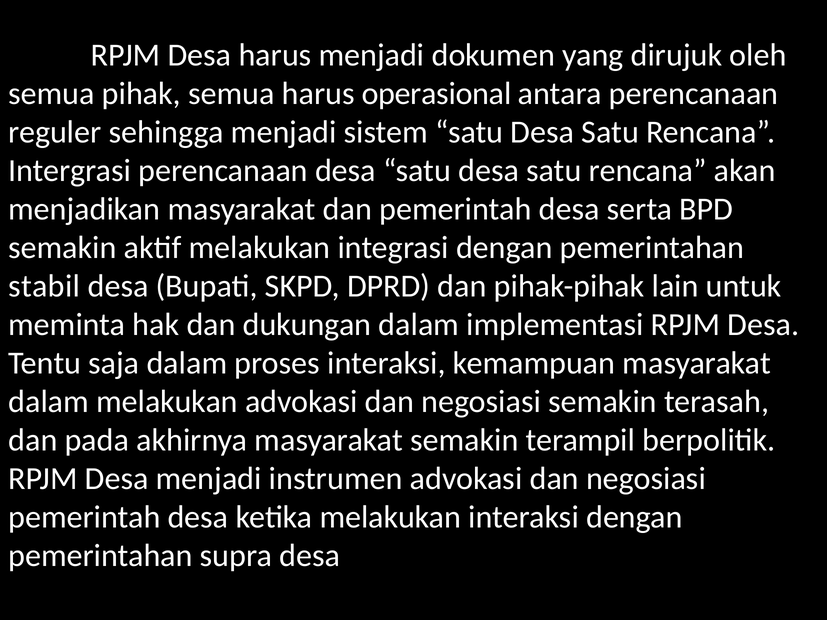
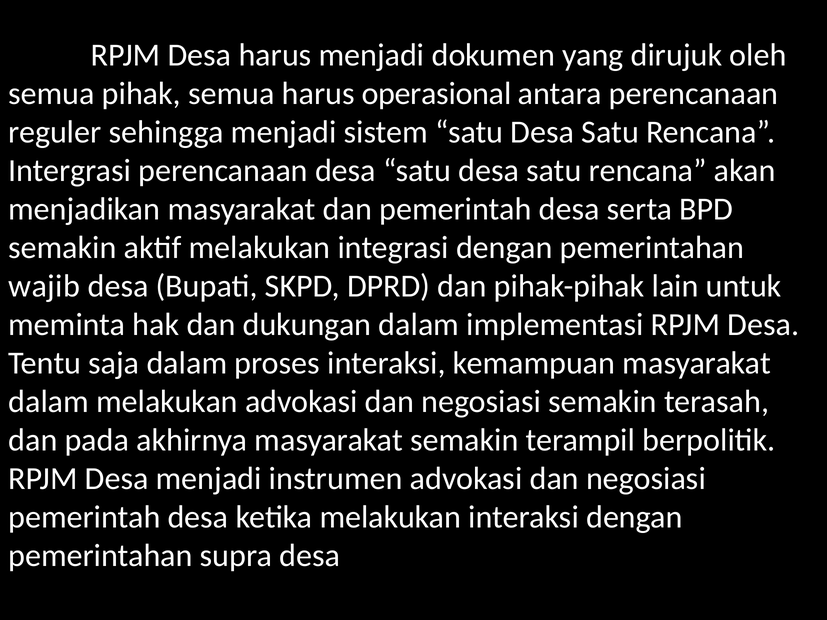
stabil: stabil -> wajib (44, 286)
